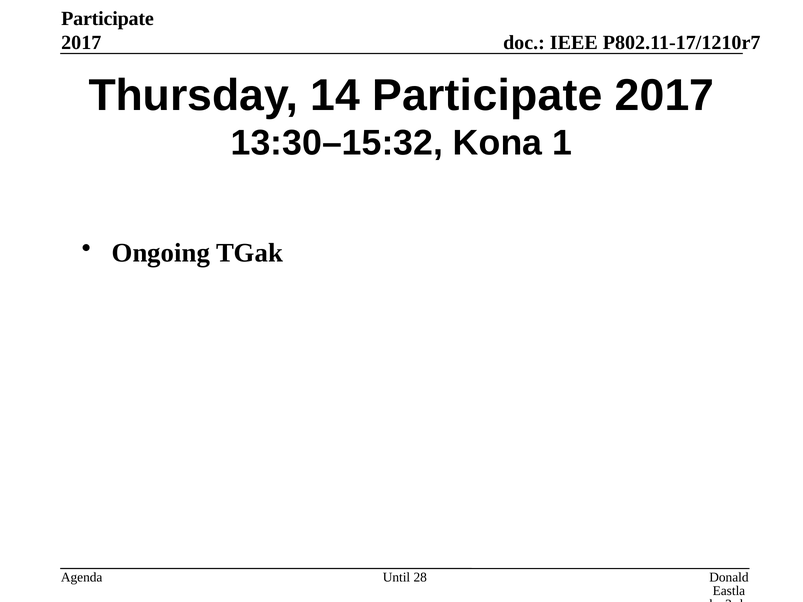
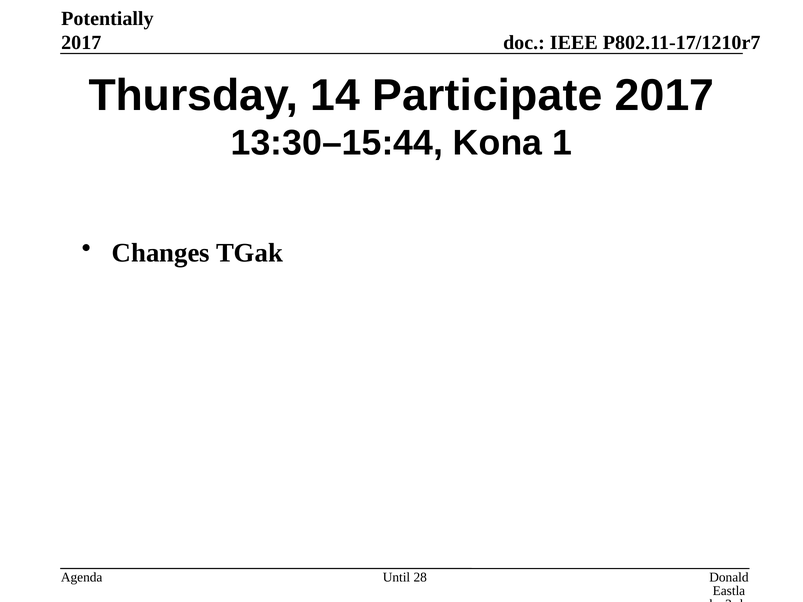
Participate: Participate -> Potentially (107, 19)
13:30–15:32: 13:30–15:32 -> 13:30–15:44 (337, 143)
Ongoing: Ongoing -> Changes (161, 253)
